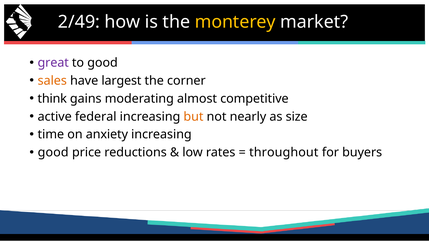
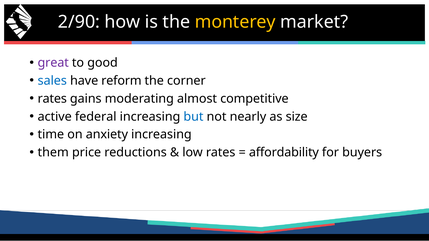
2/49: 2/49 -> 2/90 (79, 22)
sales colour: orange -> blue (52, 81)
largest: largest -> reform (121, 81)
think: think -> rates (52, 99)
but colour: orange -> blue (193, 117)
good: good -> them (53, 153)
throughout: throughout -> affordability (284, 153)
